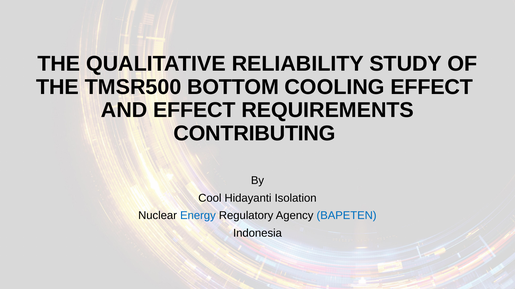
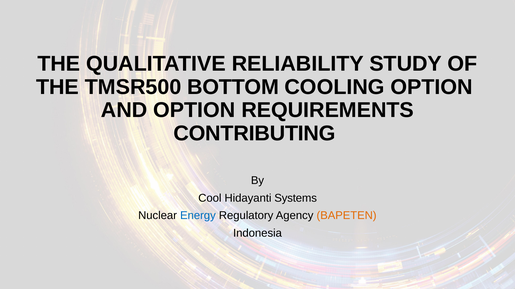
COOLING EFFECT: EFFECT -> OPTION (432, 87)
AND EFFECT: EFFECT -> OPTION (194, 110)
Isolation: Isolation -> Systems (296, 198)
BAPETEN colour: blue -> orange (347, 216)
